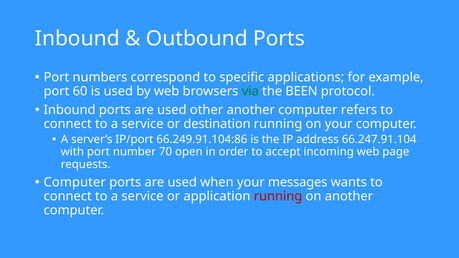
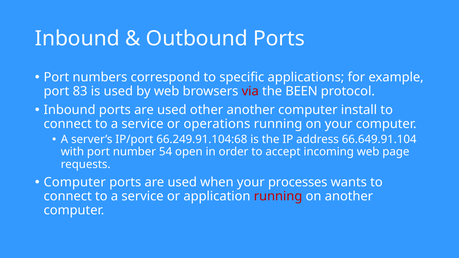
60: 60 -> 83 (80, 91)
via colour: green -> red (250, 91)
refers: refers -> install (359, 110)
destination: destination -> operations (217, 124)
66.249.91.104:86: 66.249.91.104:86 -> 66.249.91.104:68 (202, 140)
66.247.91.104: 66.247.91.104 -> 66.649.91.104 (379, 140)
70: 70 -> 54 (166, 152)
messages: messages -> processes (298, 182)
